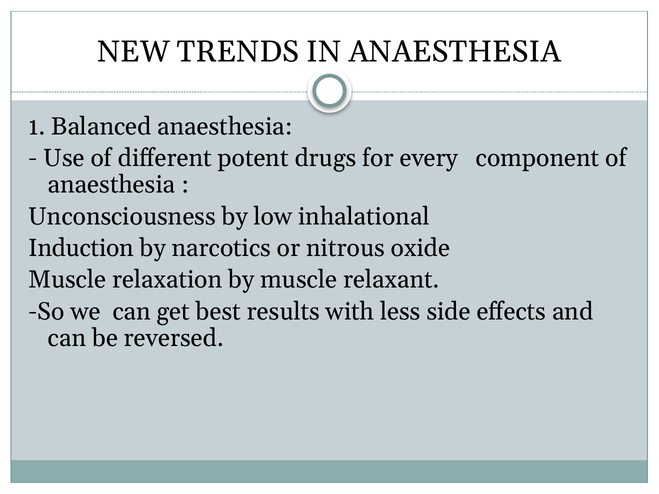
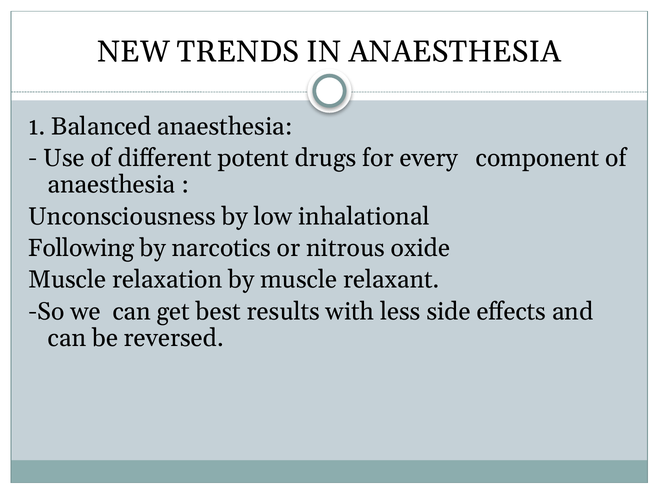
Induction: Induction -> Following (81, 248)
